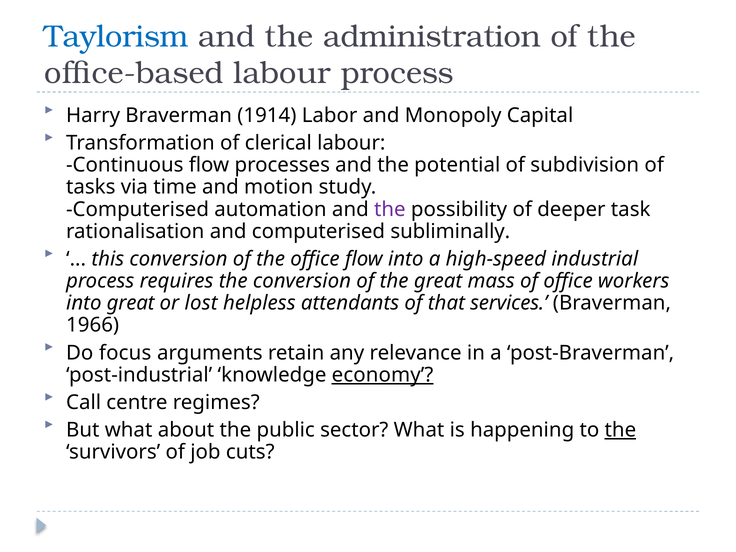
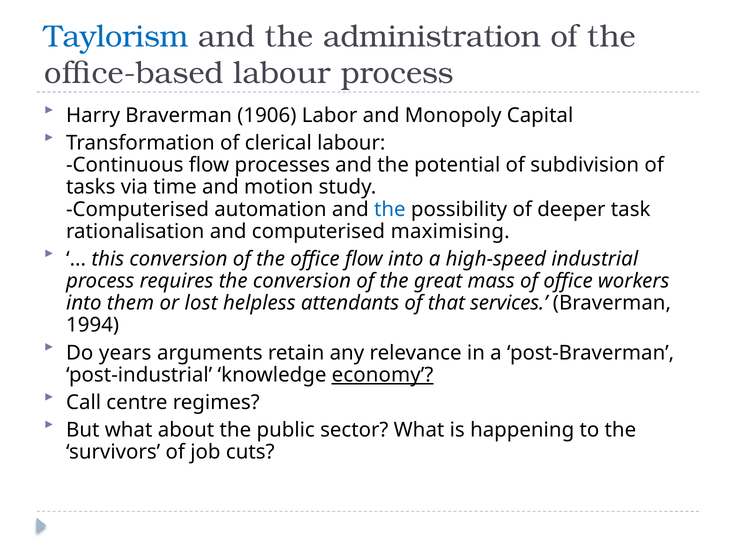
1914: 1914 -> 1906 (267, 115)
the colour: purple -> blue (390, 209)
subliminally: subliminally -> maximising (450, 231)
into great: great -> them (130, 303)
1966: 1966 -> 1994 (93, 325)
focus: focus -> years (125, 353)
the underline: present -> none (620, 430)
